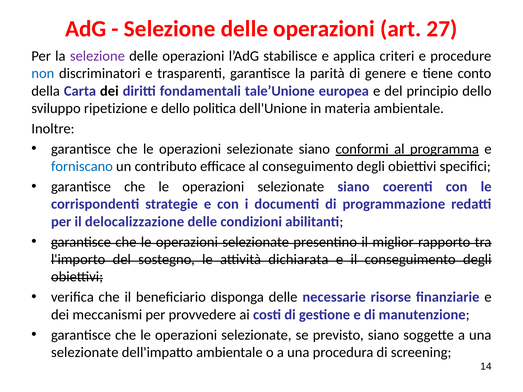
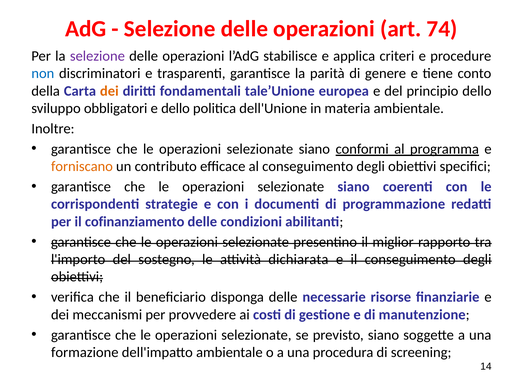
27: 27 -> 74 (442, 29)
dei colour: black -> orange (109, 91)
ripetizione: ripetizione -> obbligatori (116, 108)
forniscano colour: blue -> orange (82, 167)
delocalizzazione: delocalizzazione -> cofinanziamento (135, 222)
selezionate: selezionate -> formazione (85, 353)
